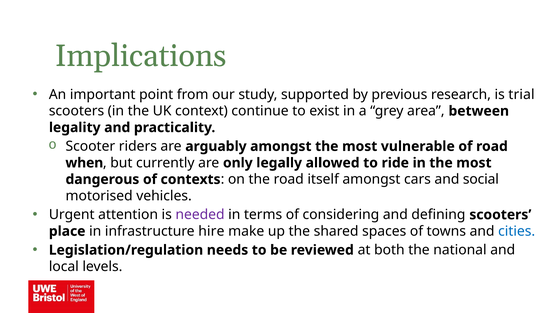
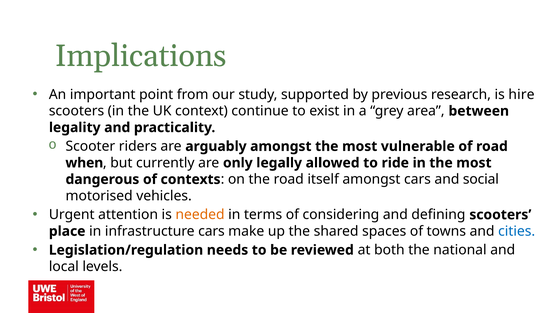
trial: trial -> hire (521, 94)
needed colour: purple -> orange (200, 215)
infrastructure hire: hire -> cars (211, 231)
